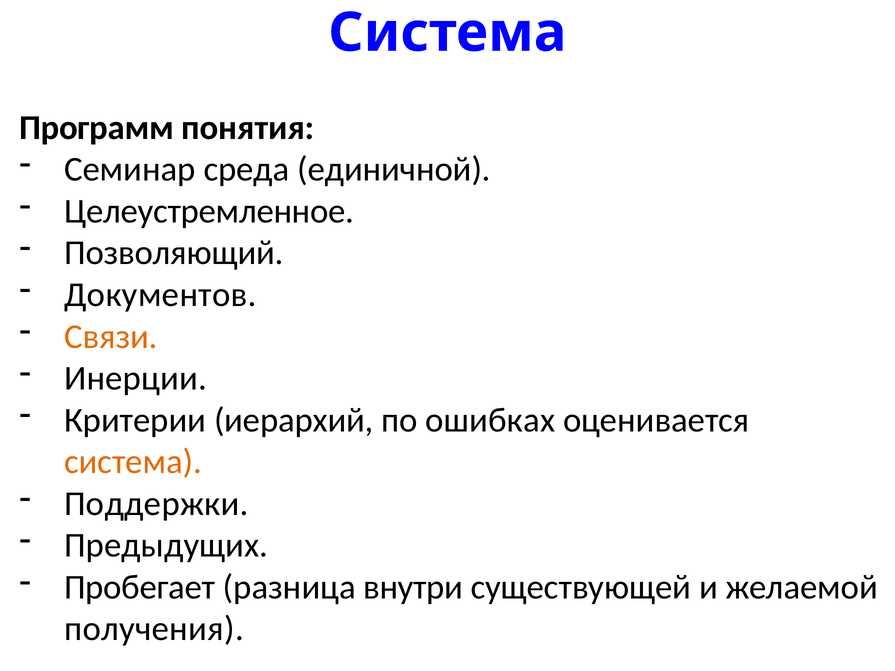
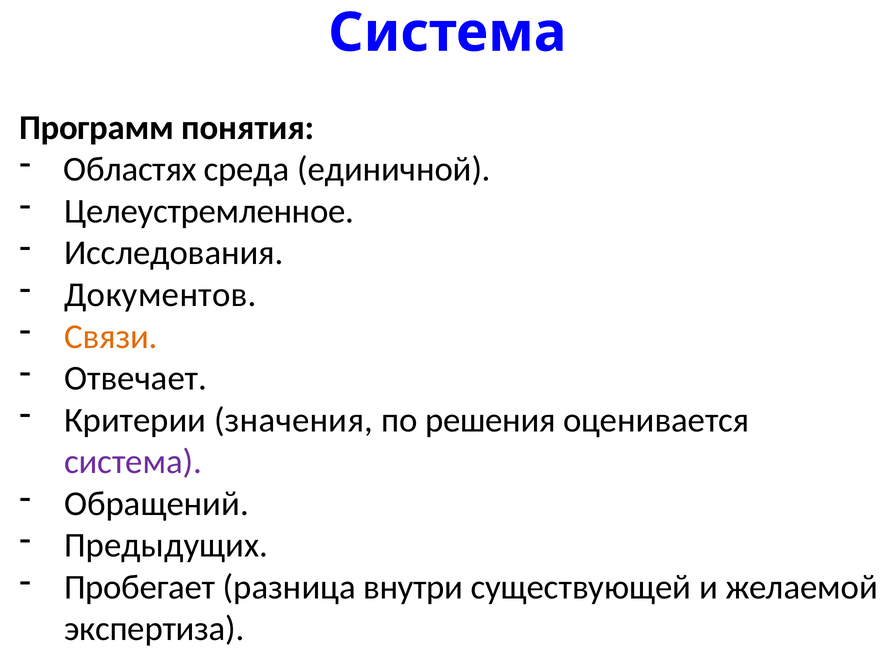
Семинар: Семинар -> Областях (130, 170)
Позволяющий: Позволяющий -> Исследования (174, 253)
Инерции: Инерции -> Отвечает (136, 378)
иерархий: иерархий -> значения (293, 420)
ошибках: ошибках -> решения (490, 420)
система colour: orange -> purple (133, 462)
Поддержки: Поддержки -> Обращений (156, 504)
получения: получения -> экспертиза (154, 629)
